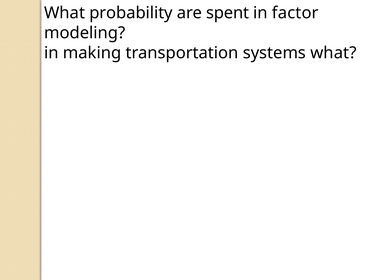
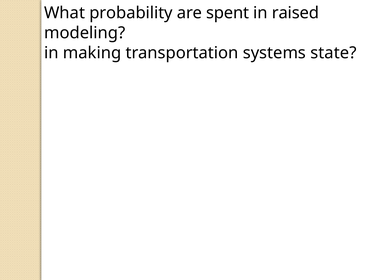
factor: factor -> raised (295, 13)
systems what: what -> state (333, 53)
